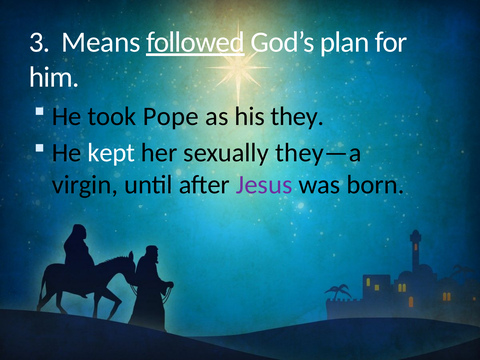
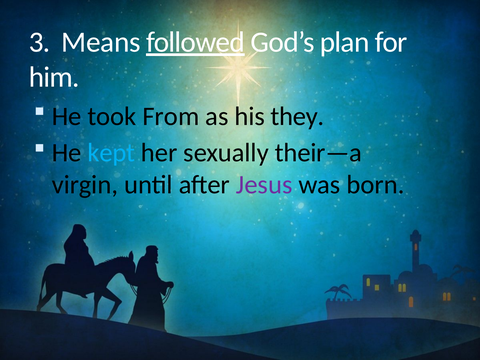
Pope: Pope -> From (171, 116)
kept colour: white -> light blue (111, 153)
they—a: they—a -> their—a (318, 153)
